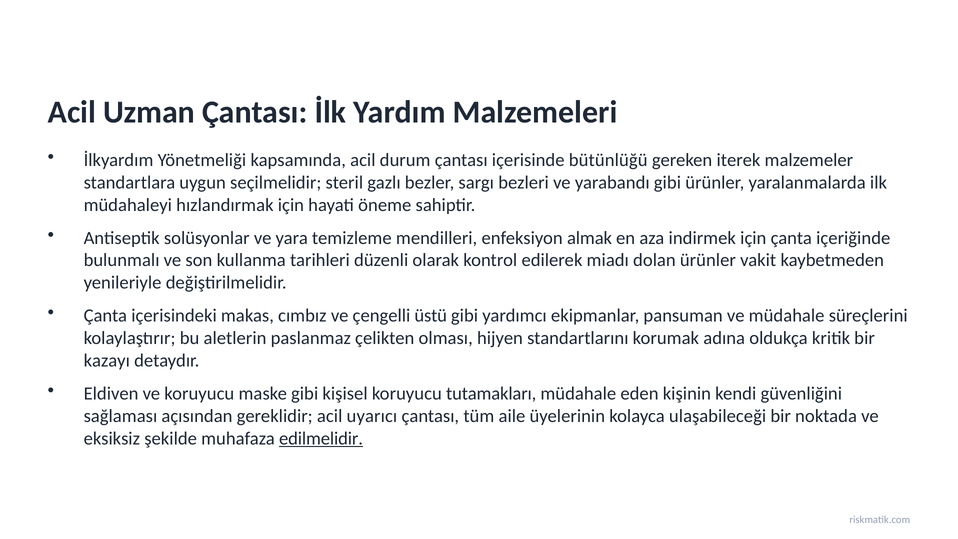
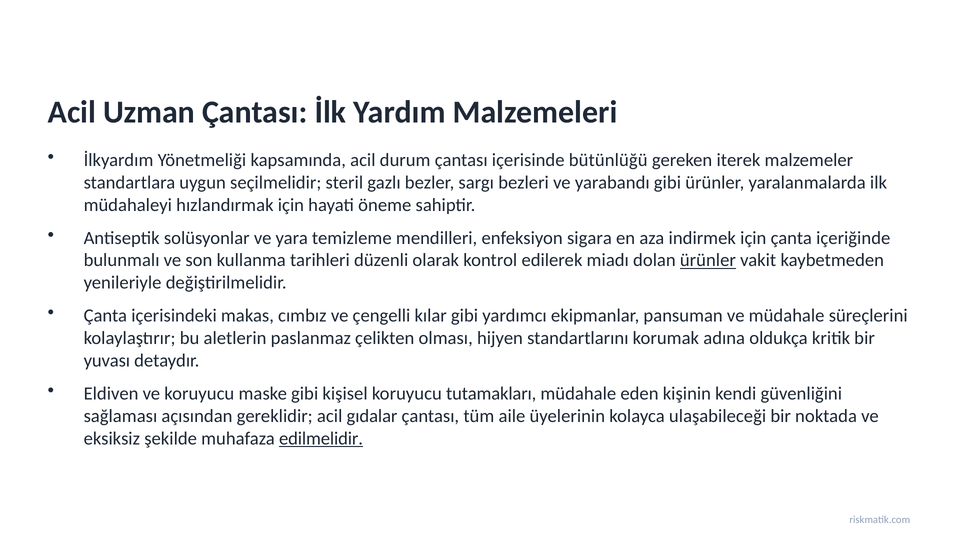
almak: almak -> sigara (589, 238)
ürünler underline: none -> present (708, 260)
üstü: üstü -> kılar (431, 316)
kazayı: kazayı -> yuvası (107, 361)
uyarıcı: uyarıcı -> gıdalar (372, 416)
